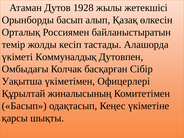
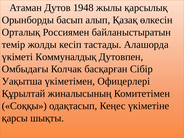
1928: 1928 -> 1948 (83, 8)
жетекшісі: жетекшісі -> қарсылық (146, 8)
Басып: Басып -> Соққы (24, 106)
